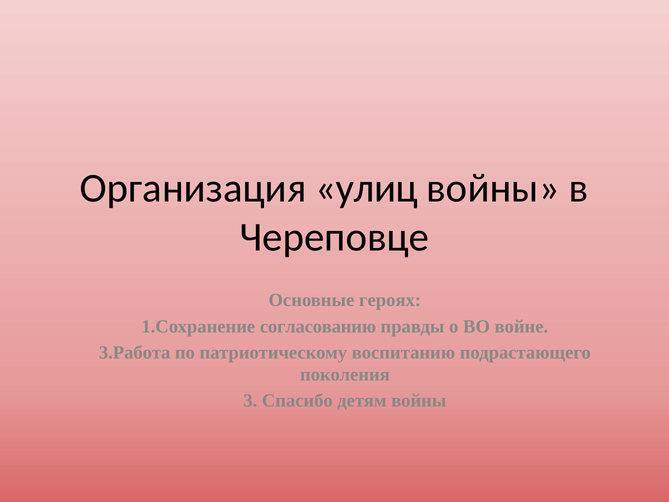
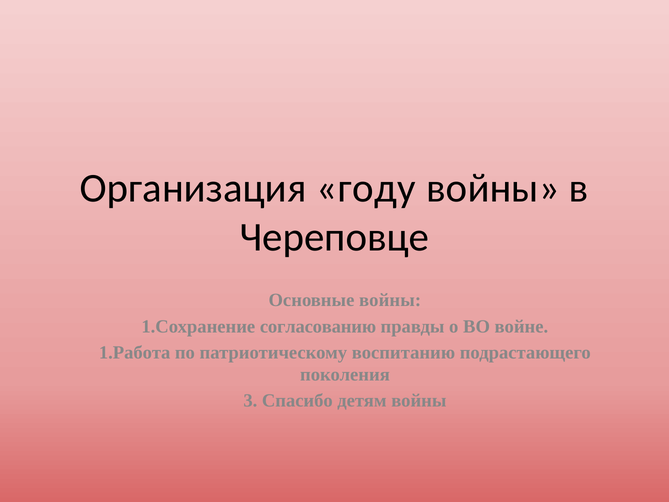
улиц: улиц -> году (366, 188)
Основные героях: героях -> войны (390, 300)
3.Работа: 3.Работа -> 1.Работа (135, 352)
